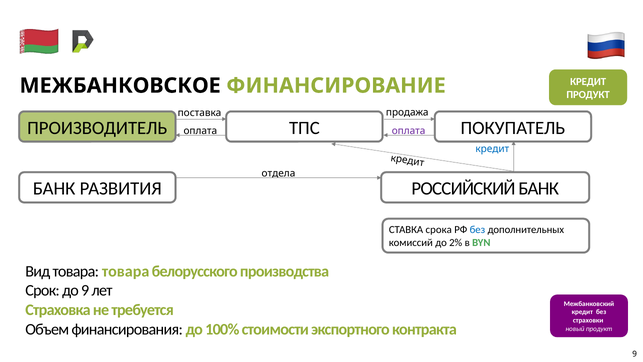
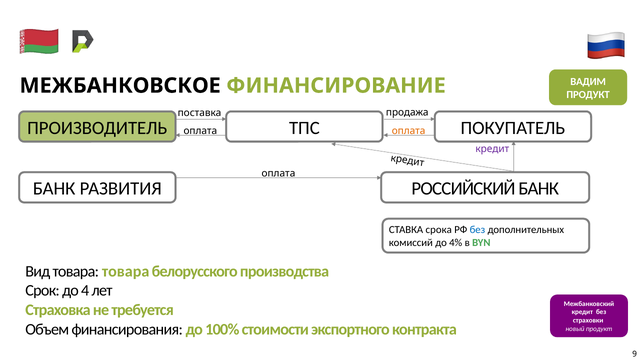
КРЕДИТ: КРЕДИТ -> ВАДИМ (588, 82)
оплата colour: purple -> orange (409, 131)
кредит colour: blue -> purple (492, 149)
отдела: отдела -> оплата (278, 173)
2%: 2% -> 4% (456, 243)
до 9: 9 -> 4 (85, 290)
